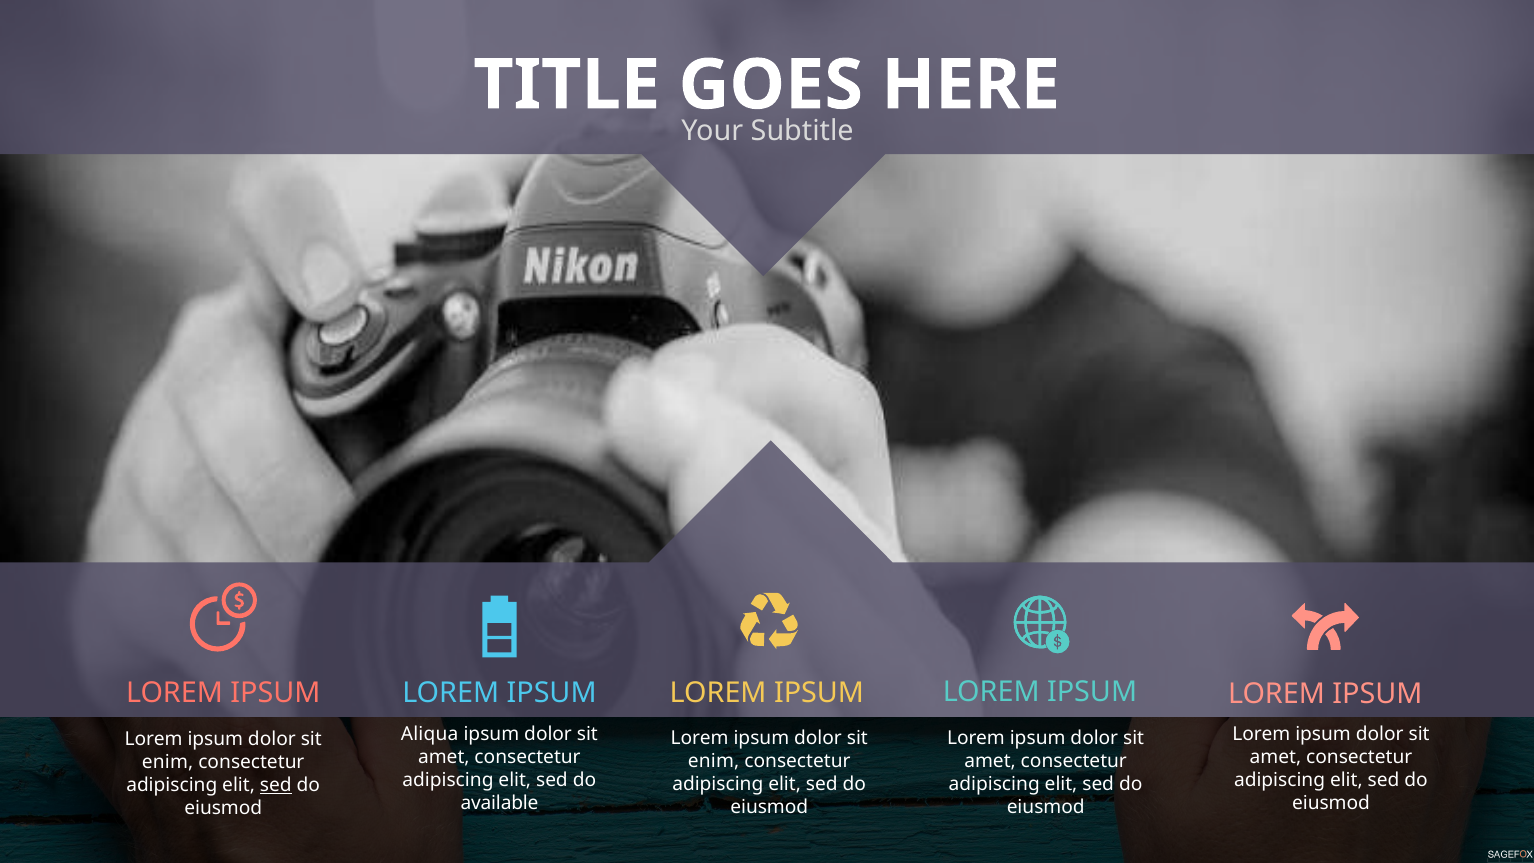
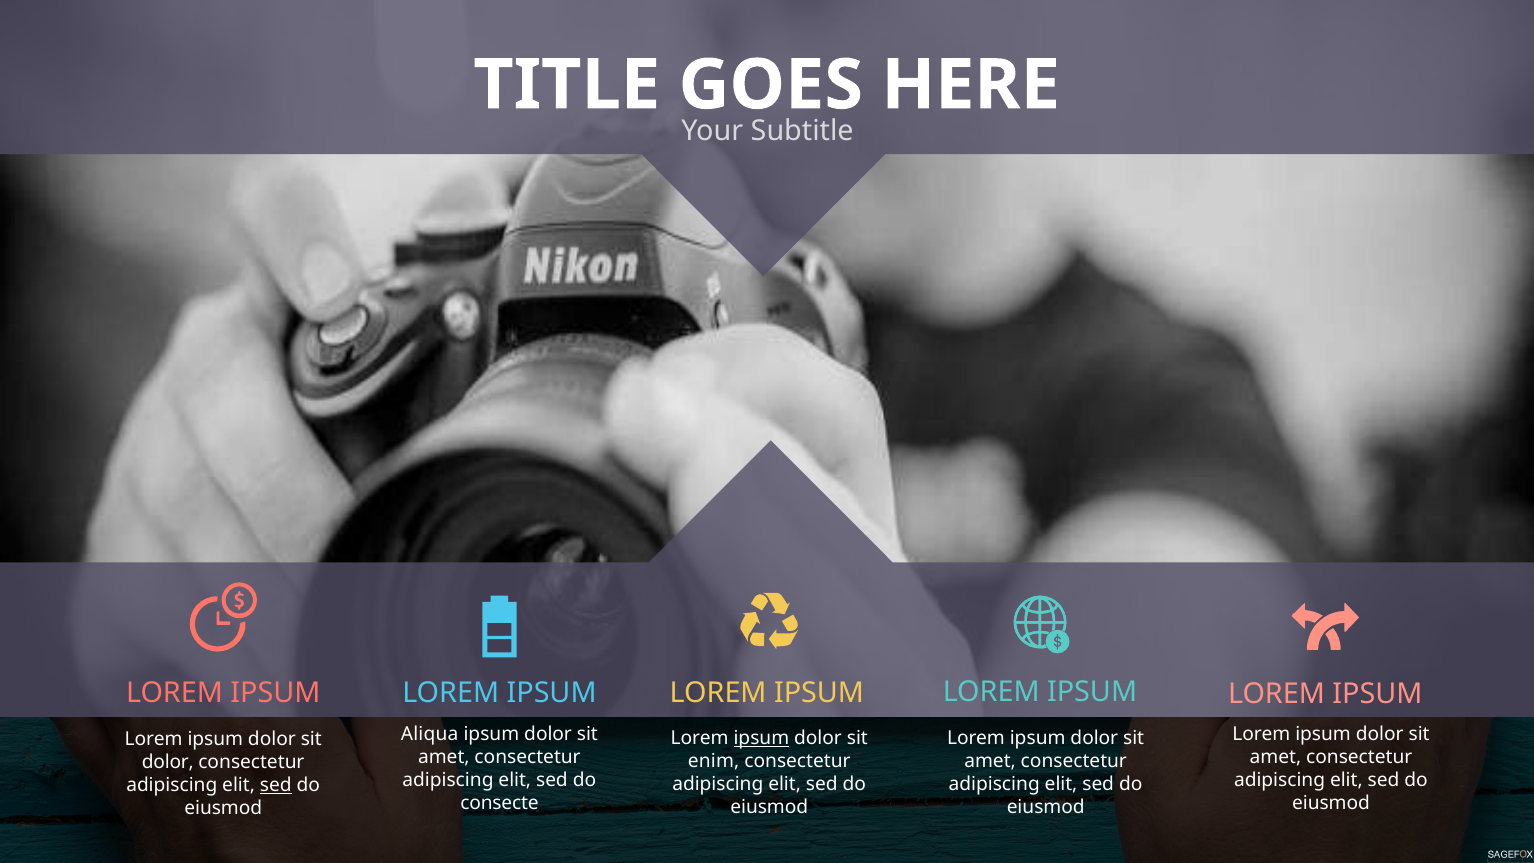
ipsum underline: none -> present (761, 738)
enim: enim -> dolor (168, 762)
available: available -> consecte (500, 803)
